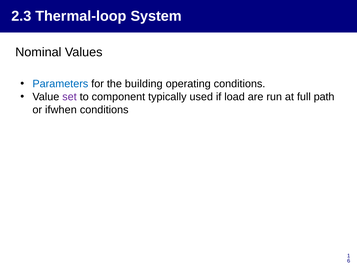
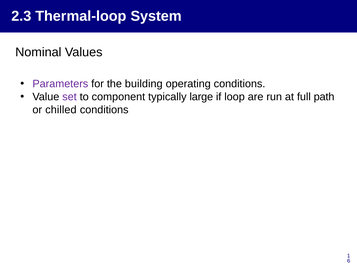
Parameters colour: blue -> purple (60, 84)
used: used -> large (201, 97)
load: load -> loop (235, 97)
ifwhen: ifwhen -> chilled (61, 110)
